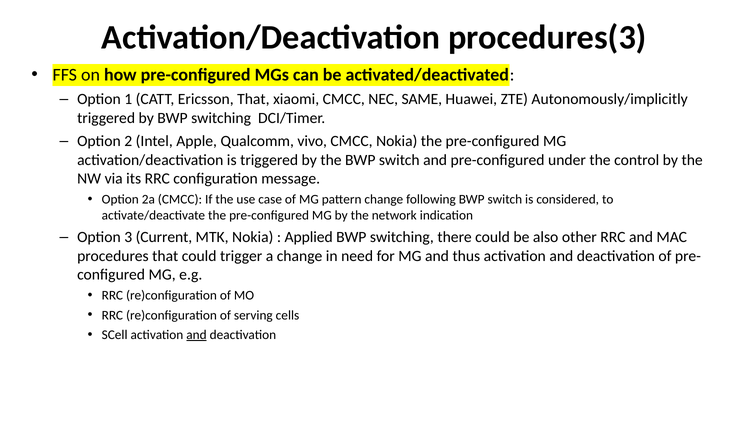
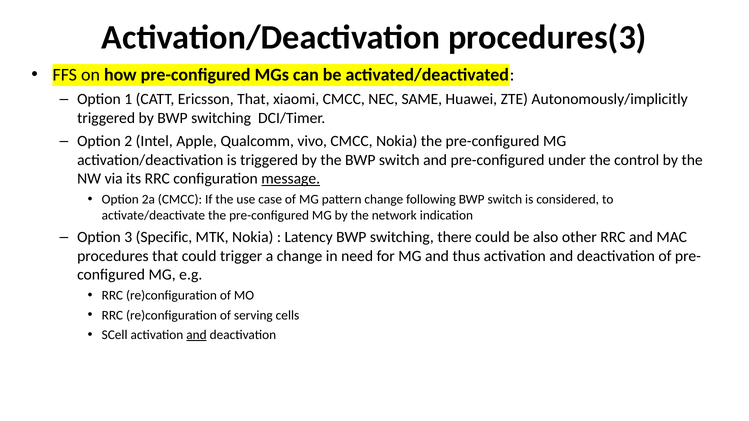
message underline: none -> present (291, 179)
Current: Current -> Specific (164, 237)
Applied: Applied -> Latency (309, 237)
